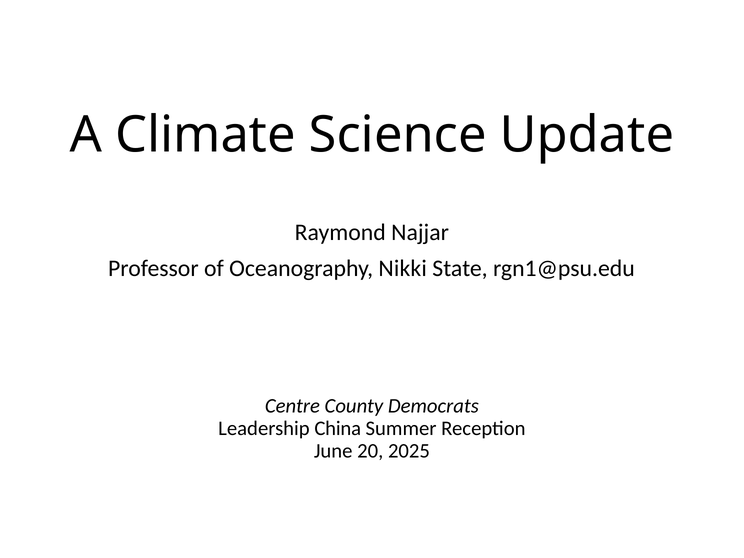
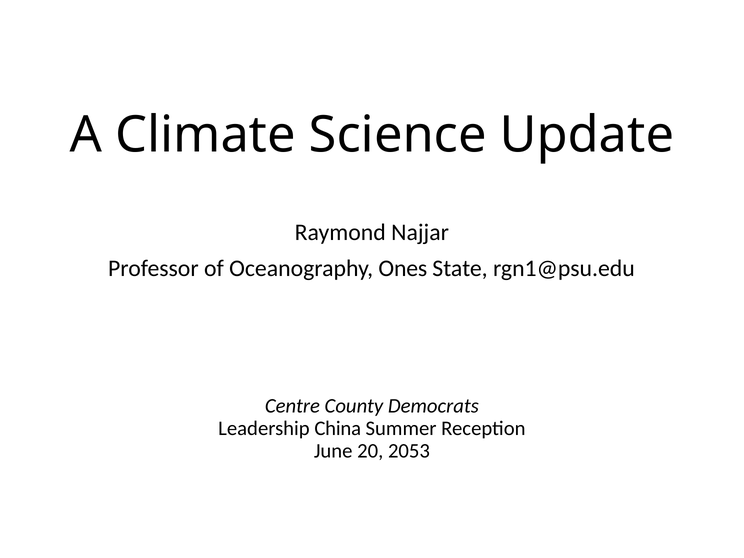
Nikki: Nikki -> Ones (403, 268)
2025: 2025 -> 2053 (409, 451)
